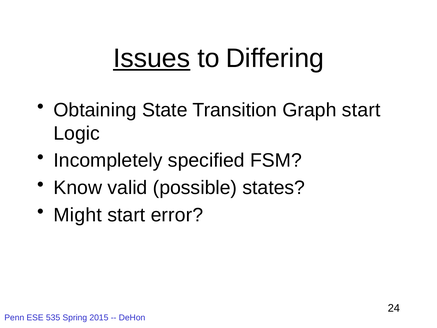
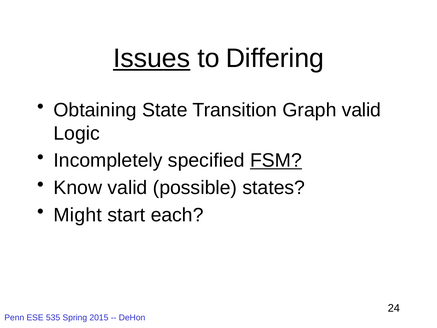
Graph start: start -> valid (361, 110)
FSM underline: none -> present (276, 160)
error: error -> each (177, 215)
